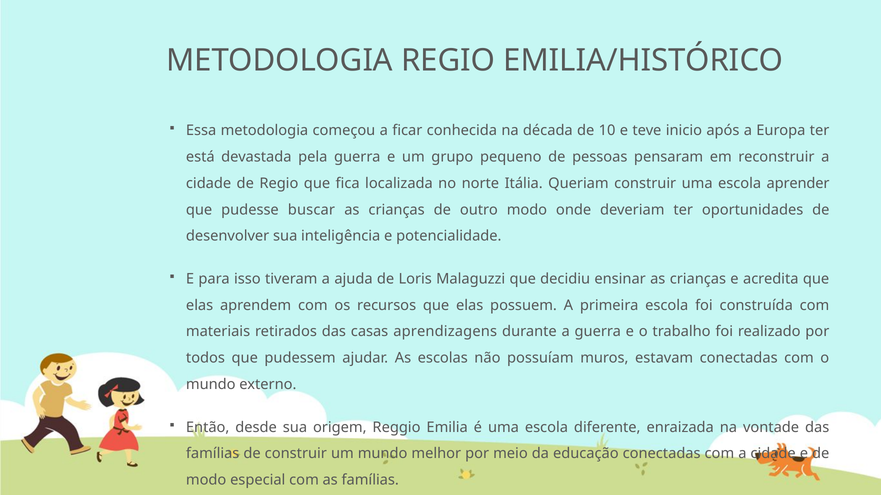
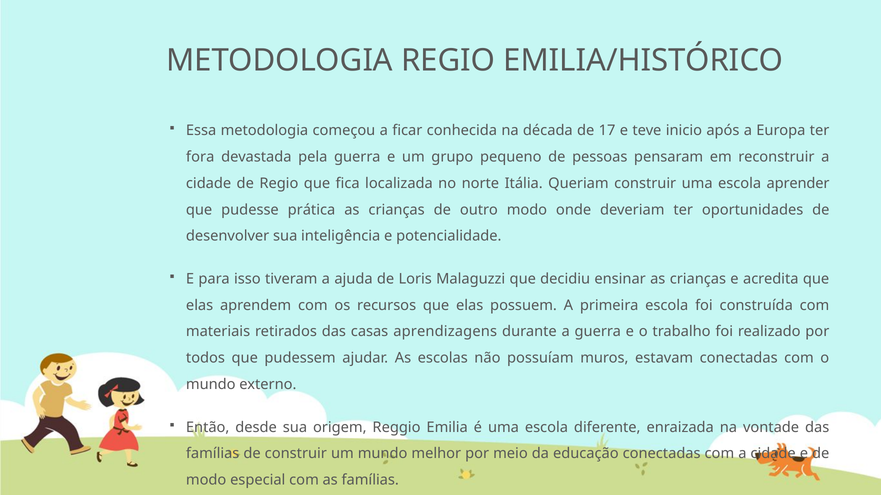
10: 10 -> 17 (607, 131)
está: está -> fora (200, 157)
buscar: buscar -> prática (312, 210)
